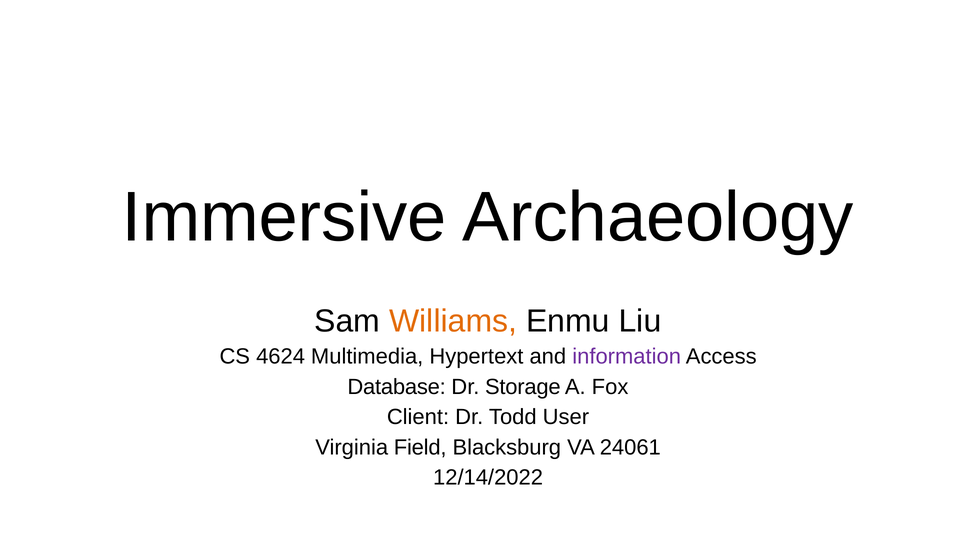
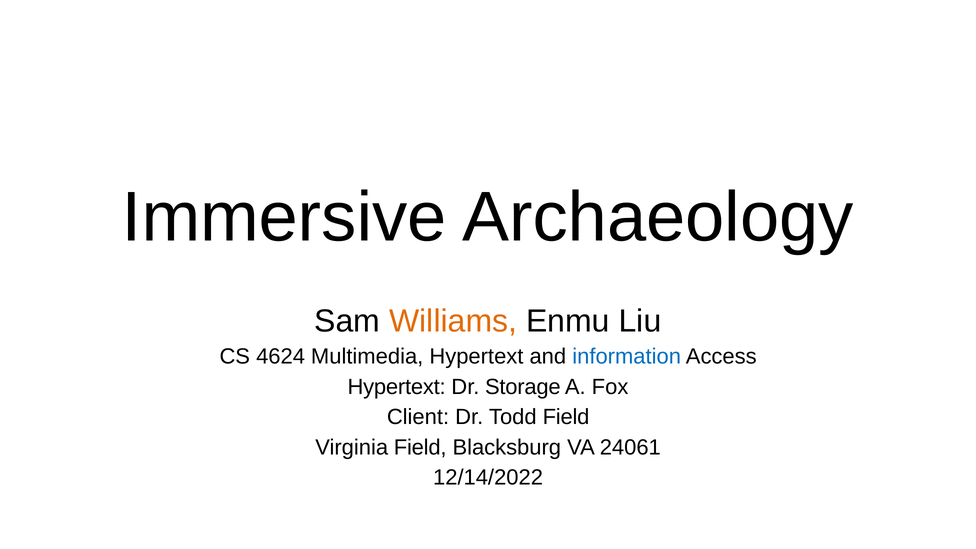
information colour: purple -> blue (627, 357)
Database: Database -> Hypertext (397, 387)
Todd User: User -> Field (566, 417)
